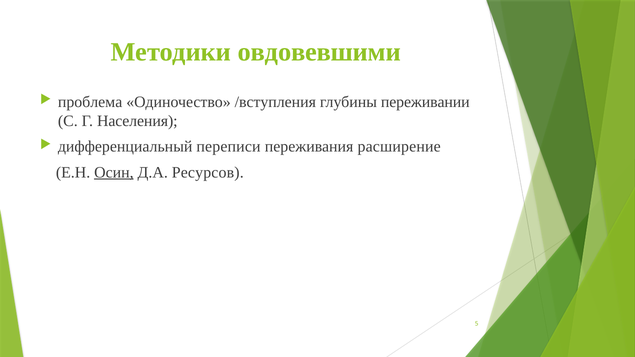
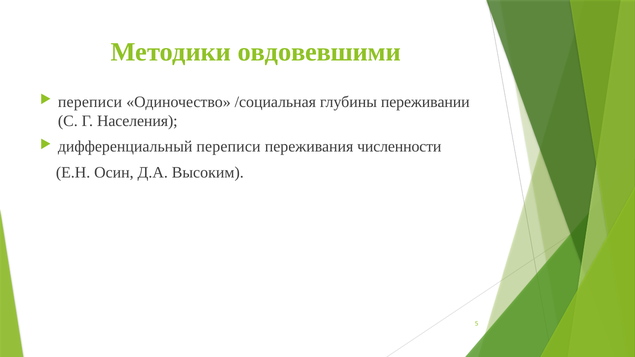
проблема: проблема -> переписи (90, 102)
/вступления: /вступления -> /социальная (275, 102)
расширение: расширение -> численности (399, 147)
Осин underline: present -> none (114, 172)
Ресурсов: Ресурсов -> Высоким (208, 172)
